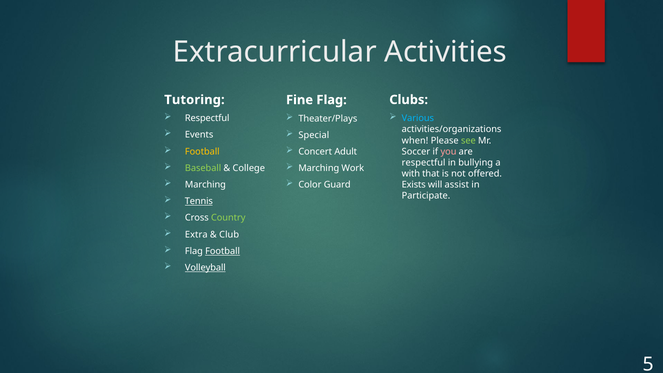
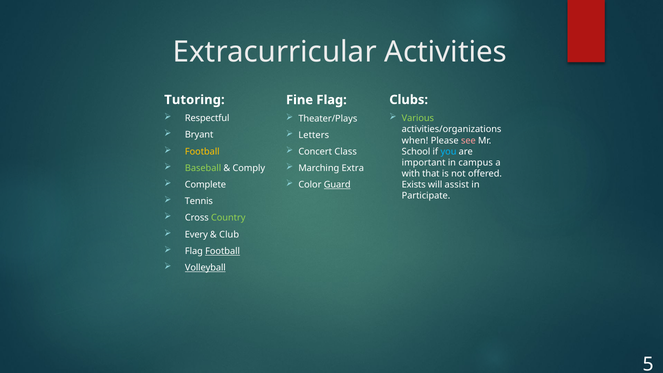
Various colour: light blue -> light green (418, 118)
Events: Events -> Bryant (199, 135)
Special: Special -> Letters (314, 135)
see colour: light green -> pink (468, 140)
Adult: Adult -> Class (346, 152)
Soccer: Soccer -> School (416, 152)
you colour: pink -> light blue (448, 152)
respectful: respectful -> important (424, 163)
bullying: bullying -> campus (476, 163)
College: College -> Comply (249, 168)
Work: Work -> Extra (353, 168)
Marching: Marching -> Complete (205, 185)
Guard underline: none -> present (337, 185)
Tennis underline: present -> none (199, 201)
Extra: Extra -> Every (196, 235)
